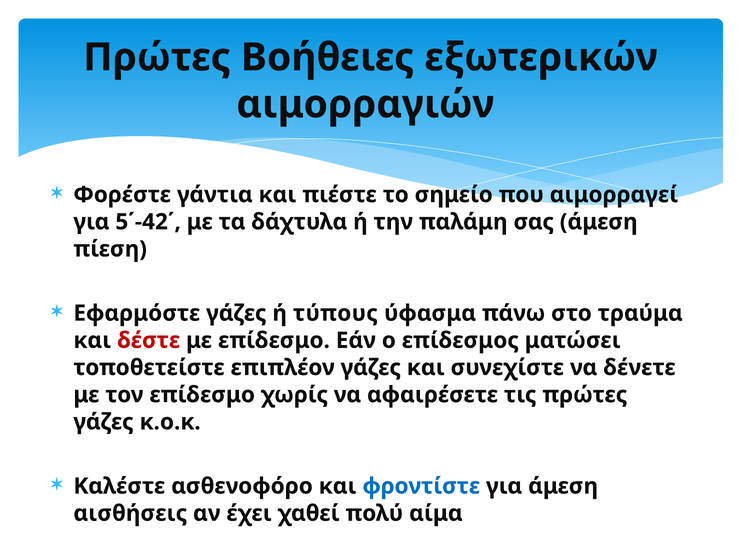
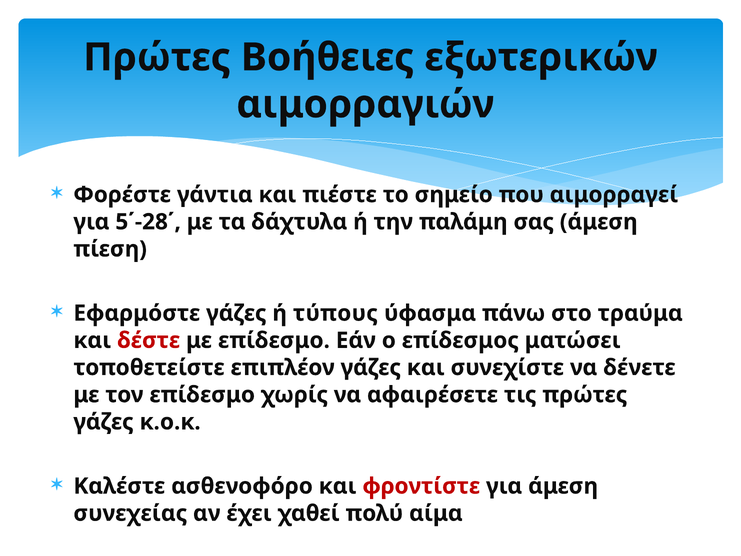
5΄-42΄: 5΄-42΄ -> 5΄-28΄ (148, 222)
φροντίστε colour: blue -> red (421, 486)
αισθήσεις: αισθήσεις -> συνεχείας (130, 513)
